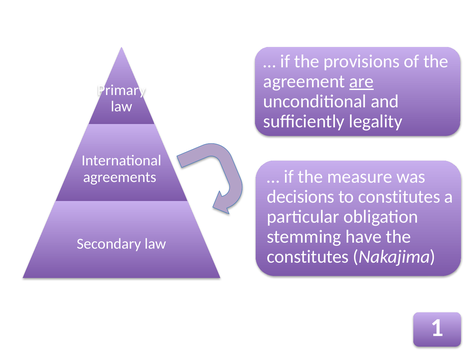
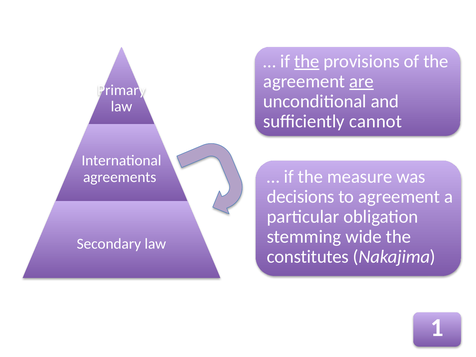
the underline: none -> present (307, 61)
legality: legality -> cannot (376, 121)
to constitutes: constitutes -> agreement (399, 197)
have: have -> wide (364, 237)
